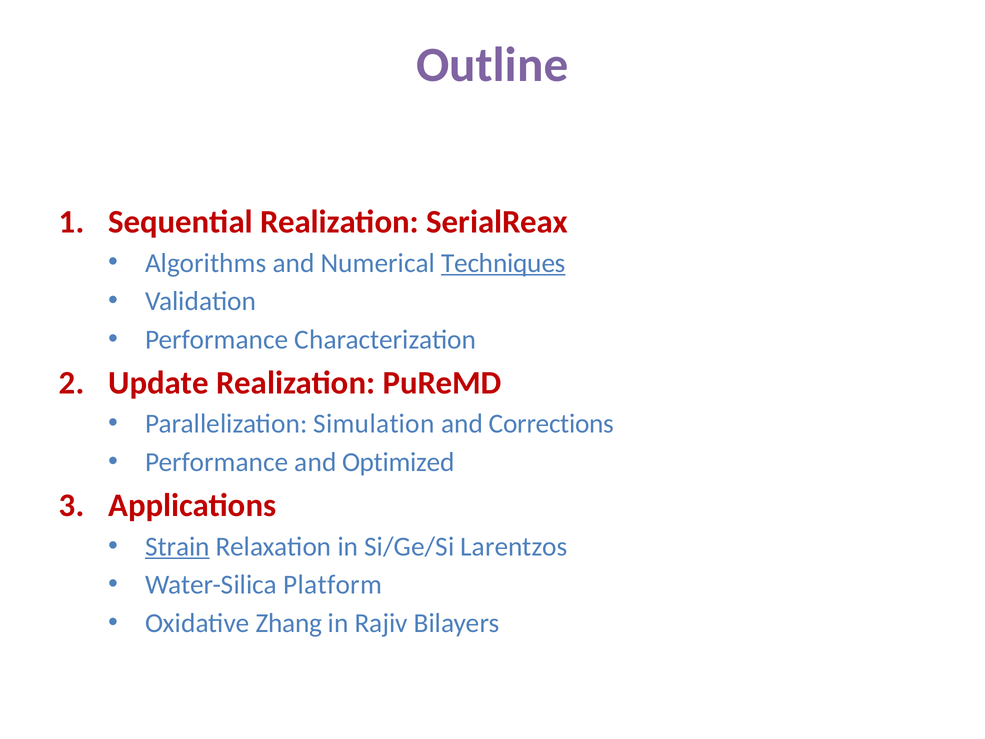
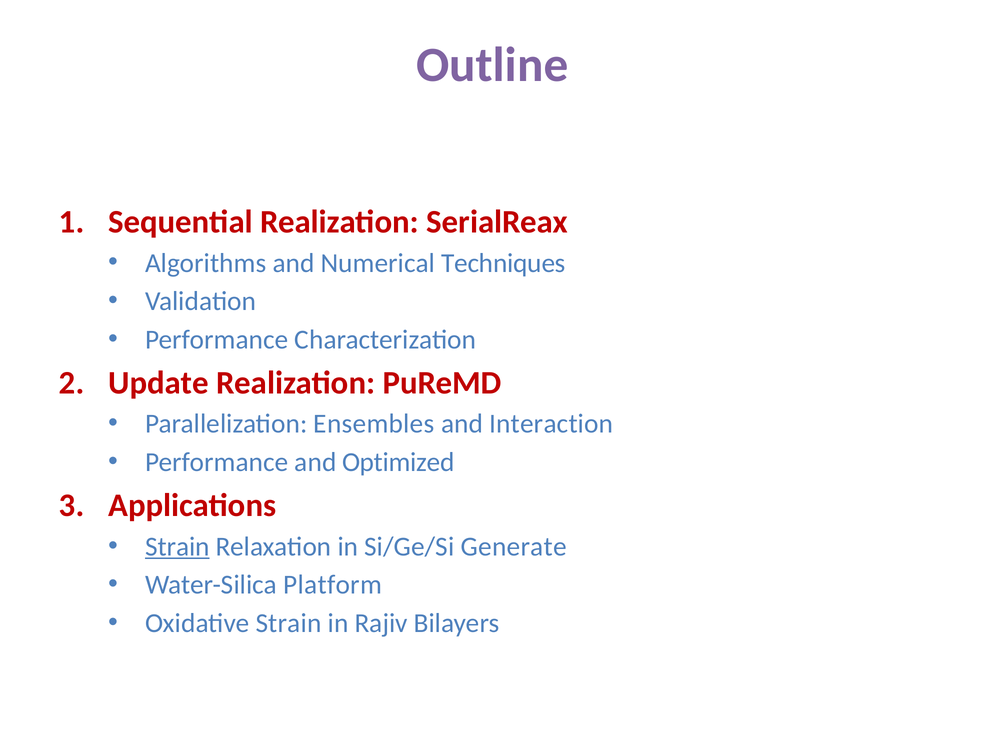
Techniques underline: present -> none (503, 263)
Simulation: Simulation -> Ensembles (374, 424)
Corrections: Corrections -> Interaction (551, 424)
Larentzos: Larentzos -> Generate (514, 546)
Oxidative Zhang: Zhang -> Strain (289, 623)
